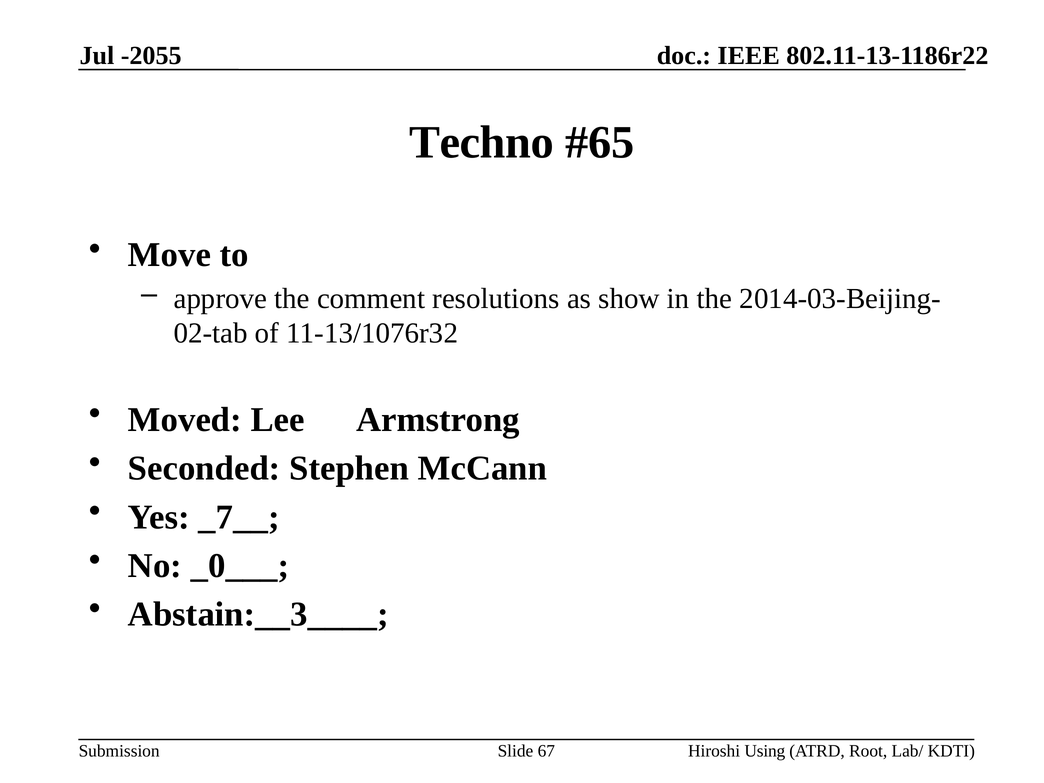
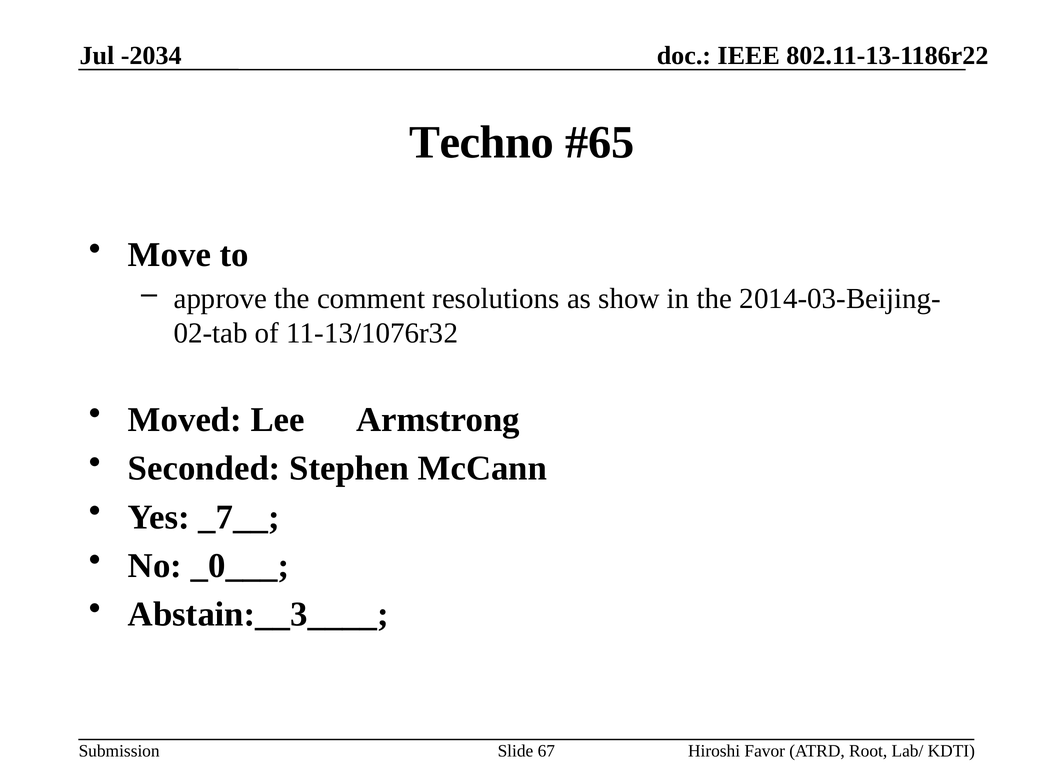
-2055: -2055 -> -2034 (151, 56)
Using: Using -> Favor (765, 751)
